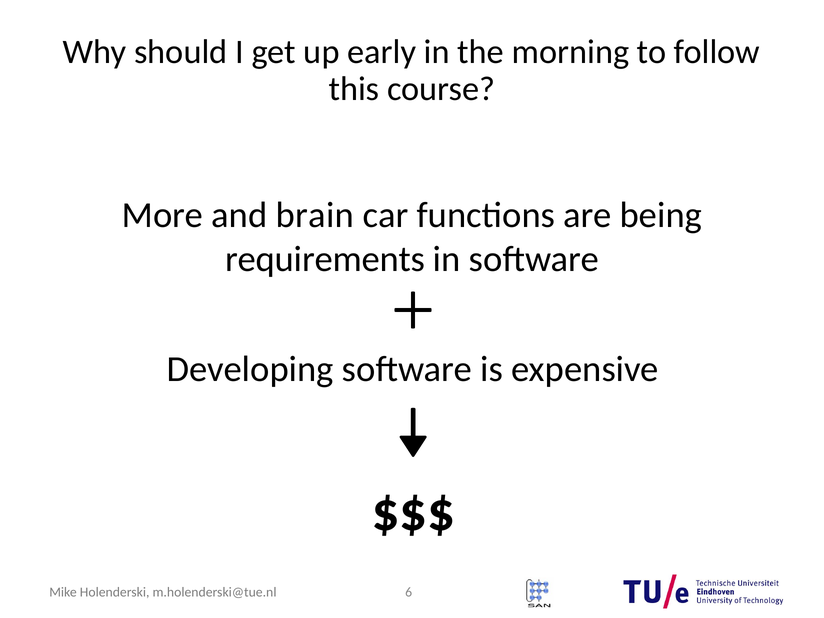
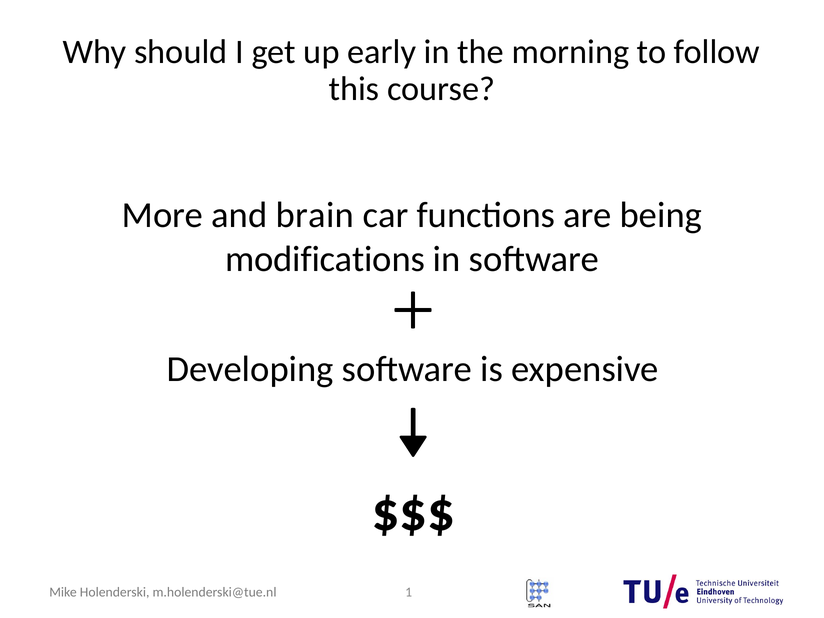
requirements: requirements -> modifications (325, 259)
6: 6 -> 1 (409, 592)
